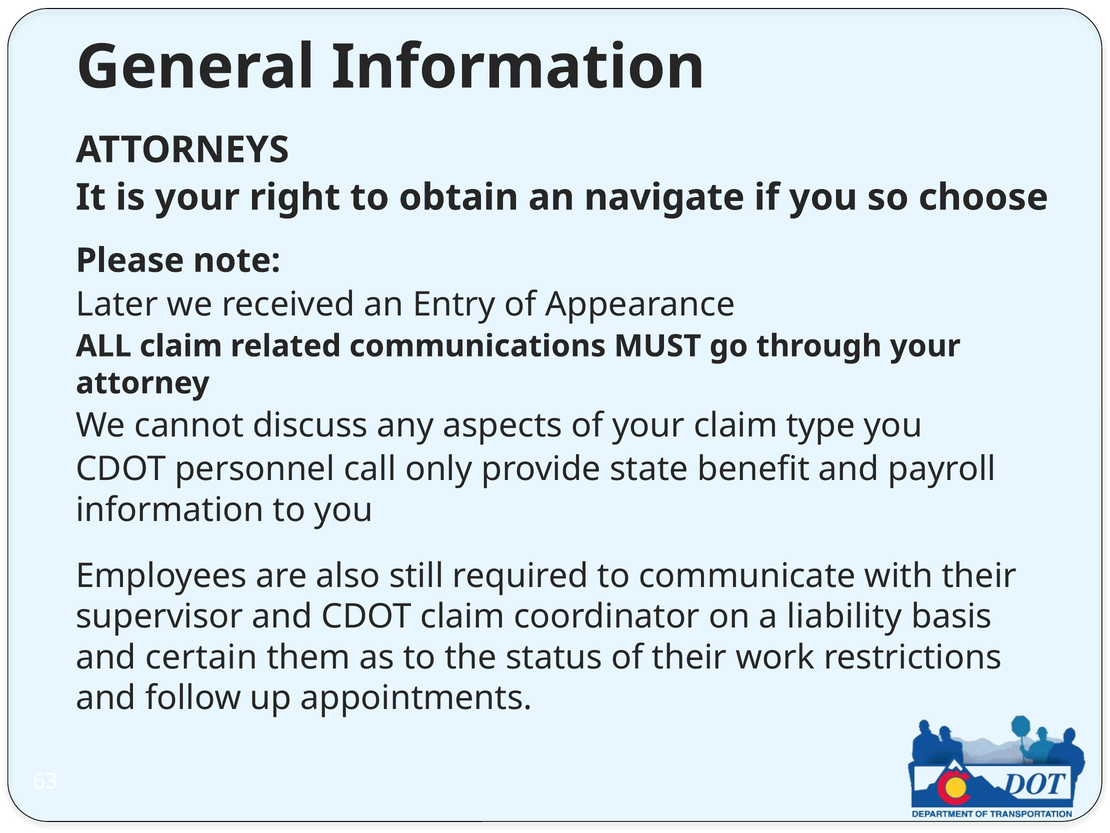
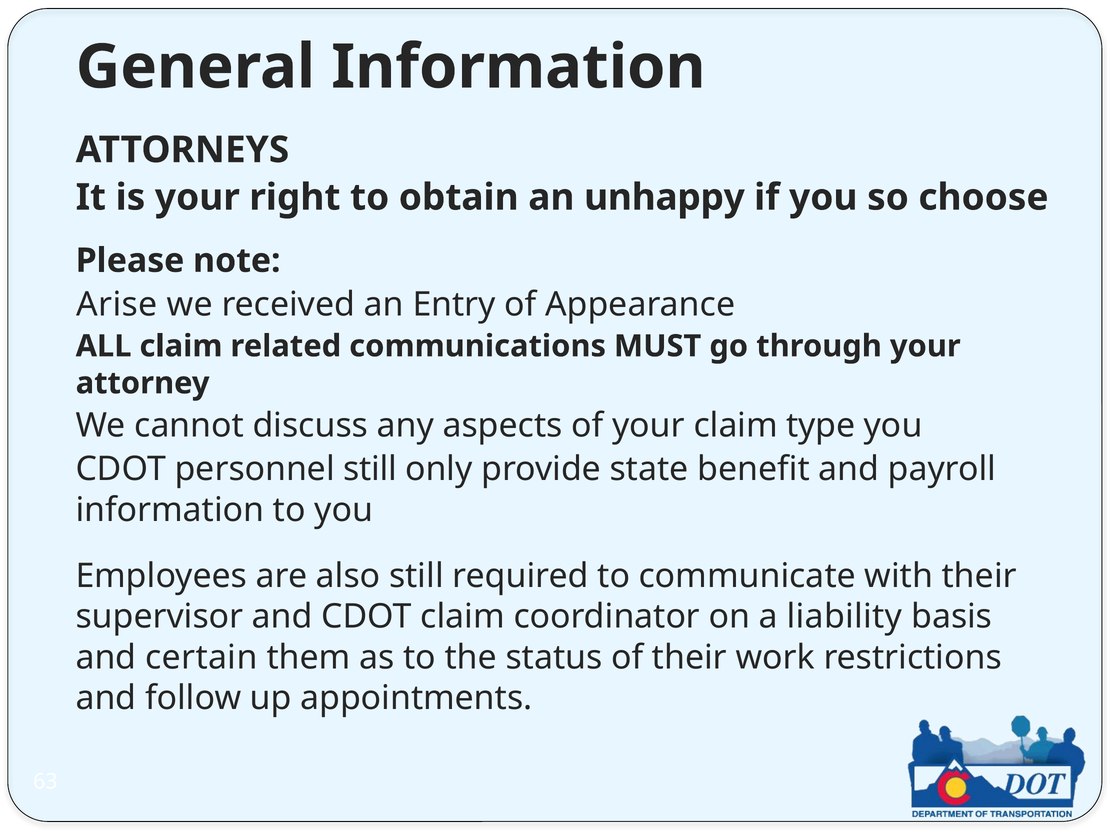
navigate: navigate -> unhappy (664, 197)
Later: Later -> Arise (117, 304)
personnel call: call -> still (370, 469)
